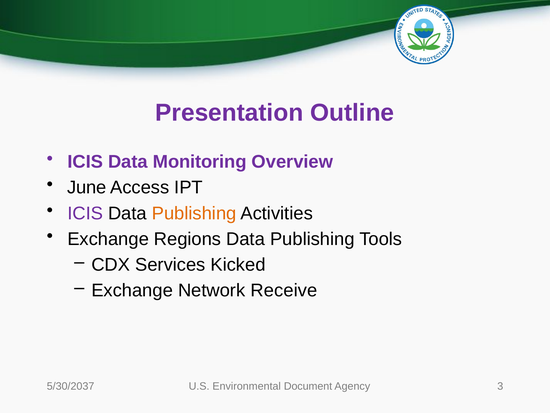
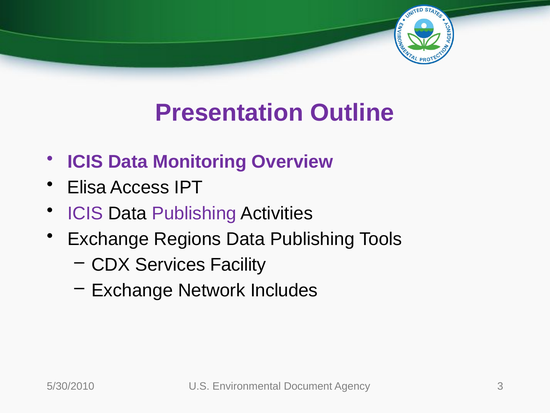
June: June -> Elisa (87, 187)
Publishing colour: orange -> purple (194, 213)
Kicked: Kicked -> Facility (238, 264)
Receive: Receive -> Includes (284, 290)
5/30/2037: 5/30/2037 -> 5/30/2010 (71, 386)
